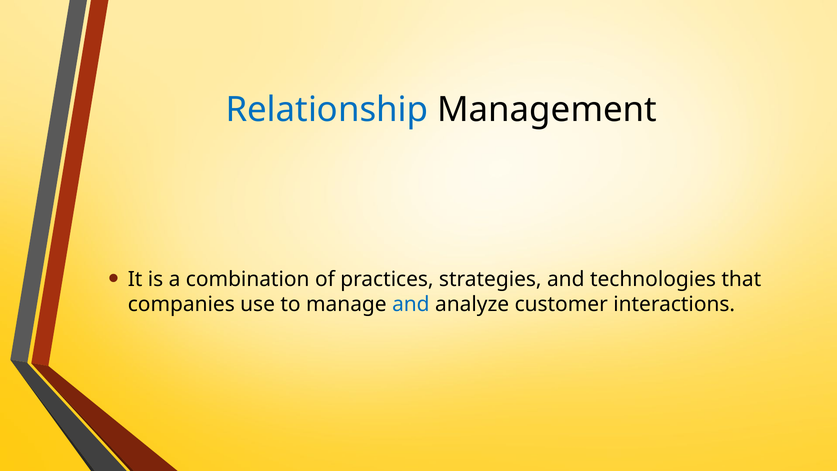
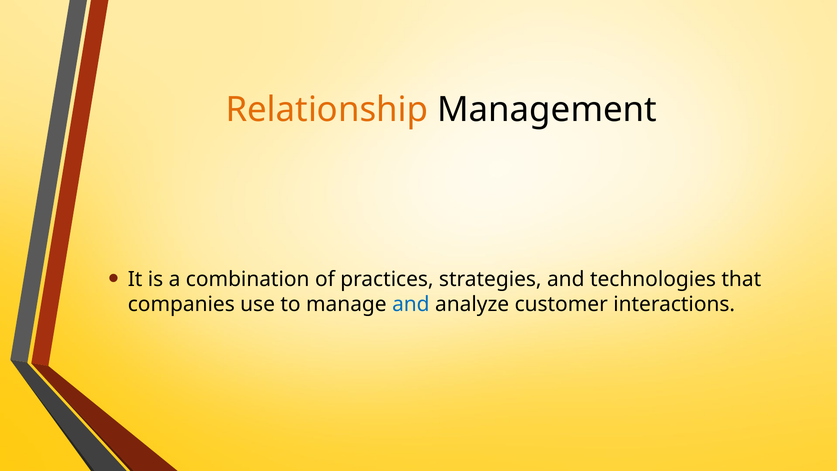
Relationship colour: blue -> orange (327, 110)
